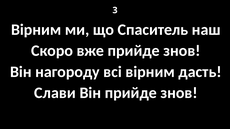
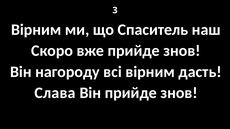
Слави: Слави -> Слава (55, 93)
